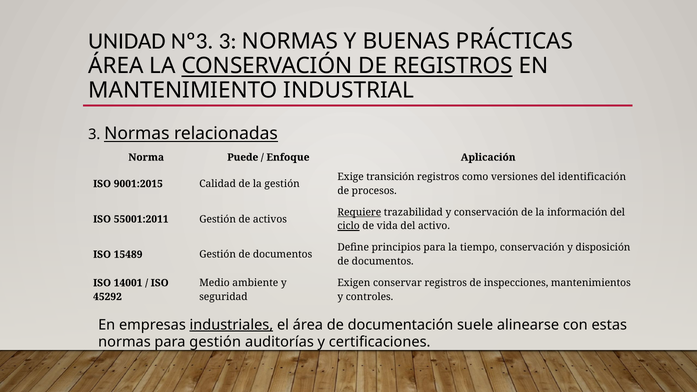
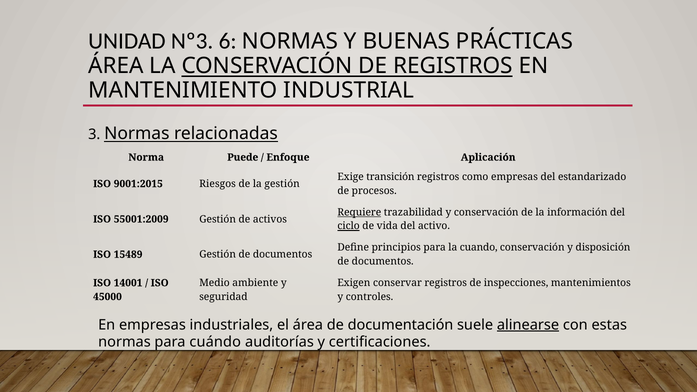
Nº3 3: 3 -> 6 (228, 41)
como versiones: versiones -> empresas (514, 177)
identificación: identificación -> estandarizado (592, 177)
Calidad: Calidad -> Riesgos (218, 184)
55001:2011: 55001:2011 -> 55001:2009 (141, 219)
tiempo: tiempo -> cuando (479, 248)
45292: 45292 -> 45000 (107, 297)
industriales underline: present -> none (231, 325)
alinearse underline: none -> present (528, 325)
para gestión: gestión -> cuándo (215, 342)
